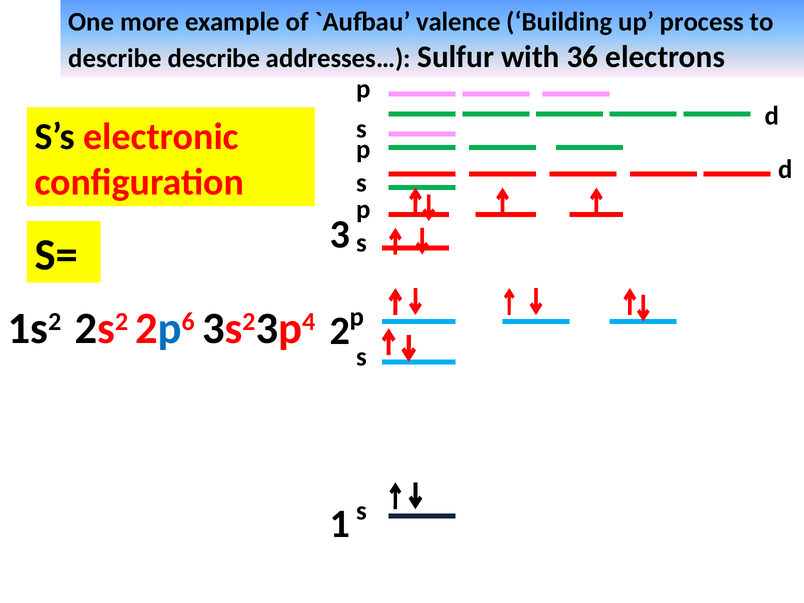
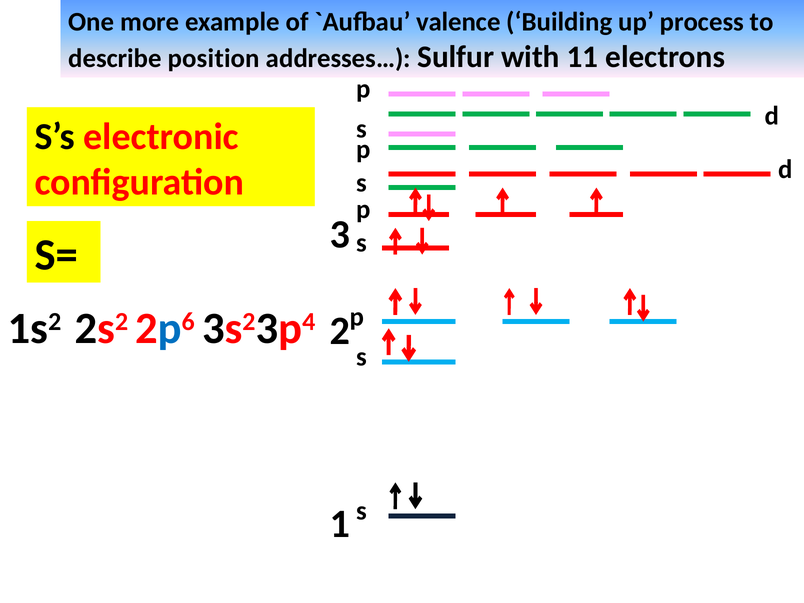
describe describe: describe -> position (214, 59)
36: 36 -> 11 (582, 57)
